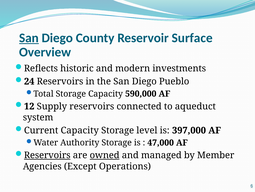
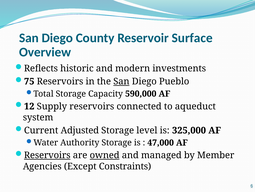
San underline: present -> none (29, 38)
24: 24 -> 75 (29, 81)
San underline: none -> present (121, 81)
Current Capacity: Capacity -> Adjusted (80, 130)
397,000: 397,000 -> 325,000 (189, 130)
Operations: Operations -> Constraints (125, 166)
